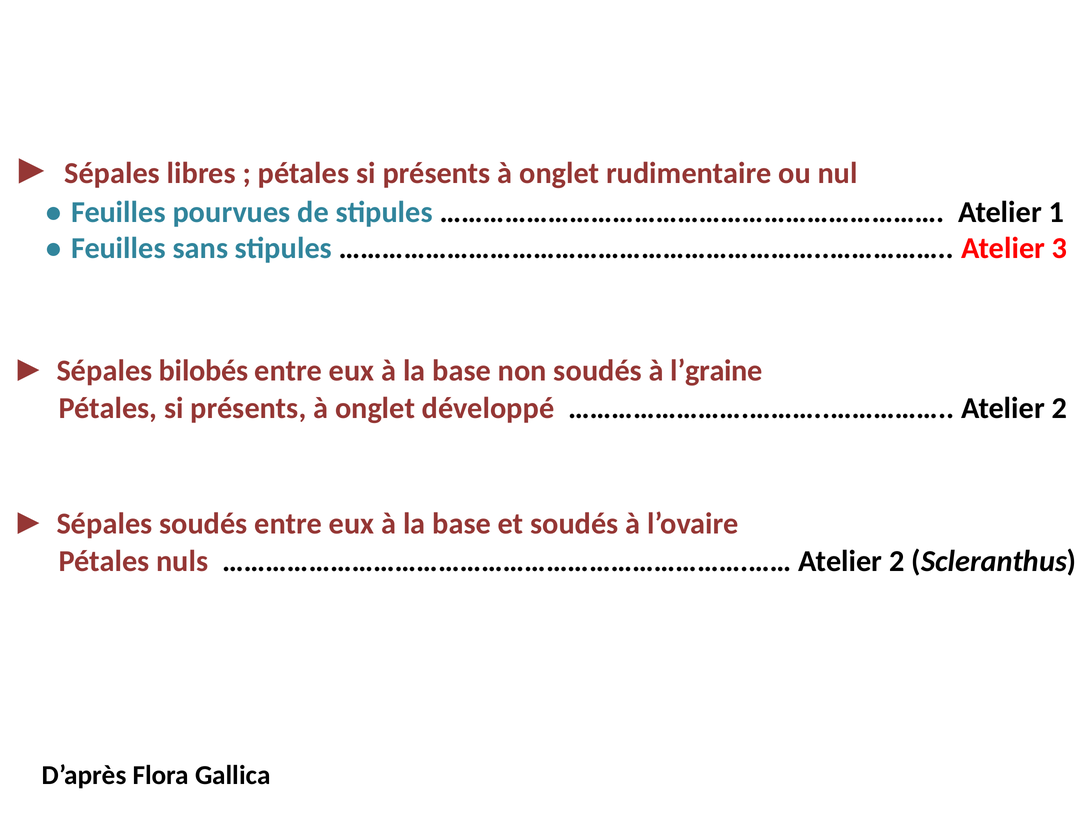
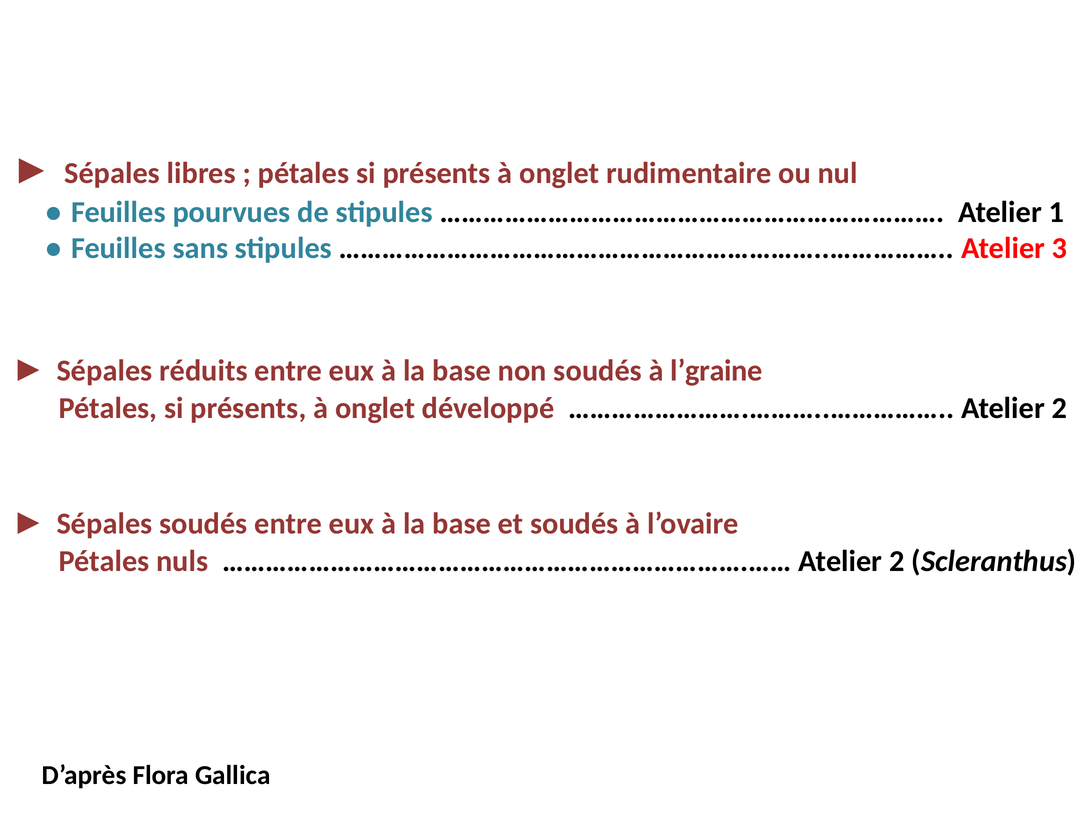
bilobés: bilobés -> réduits (203, 371)
